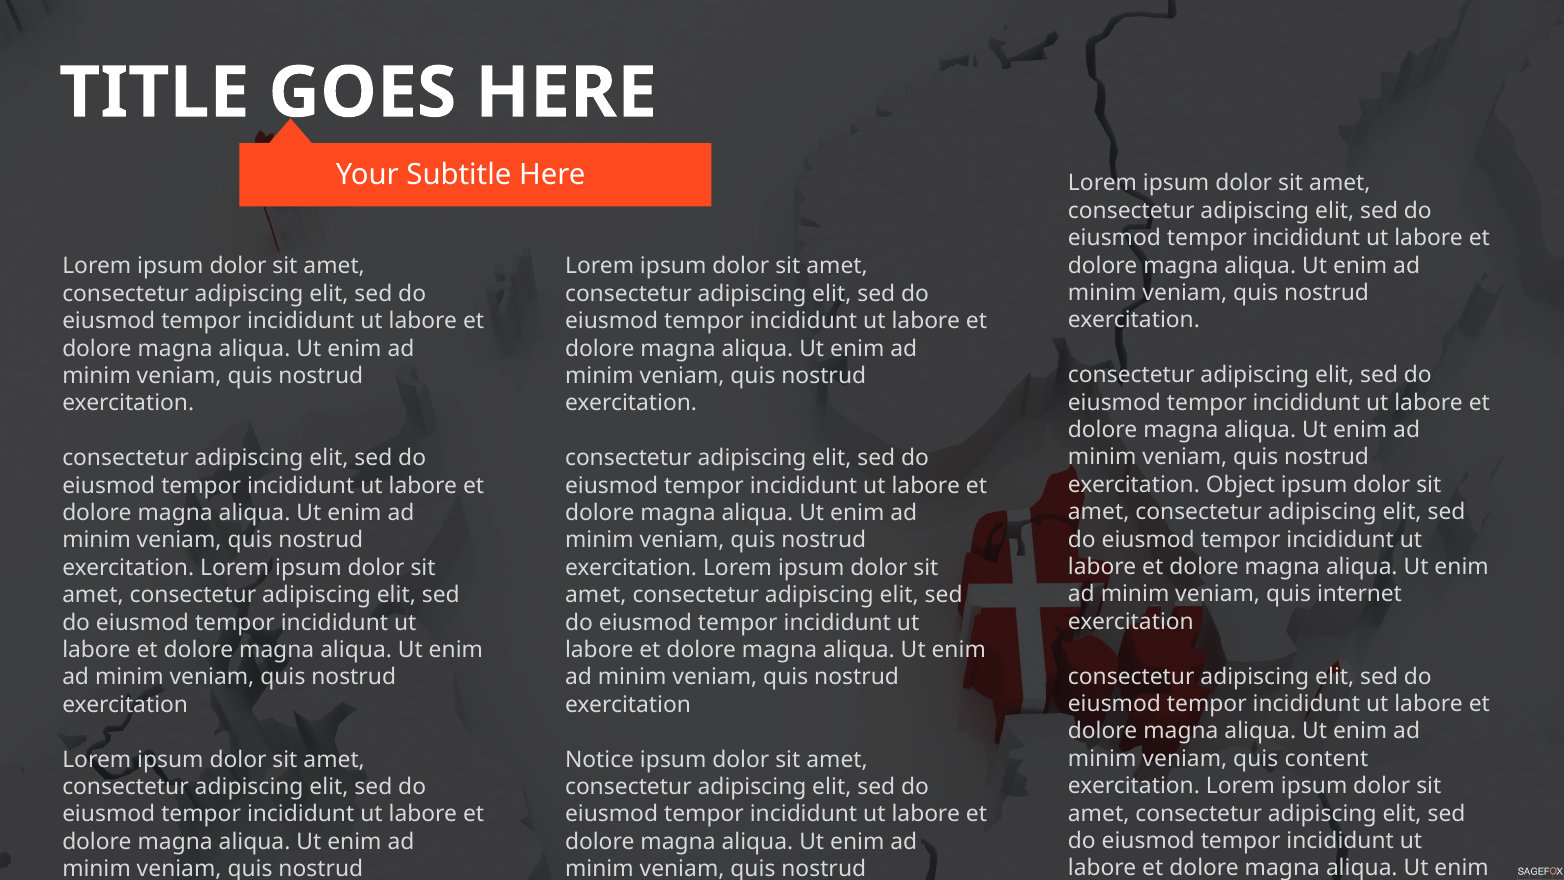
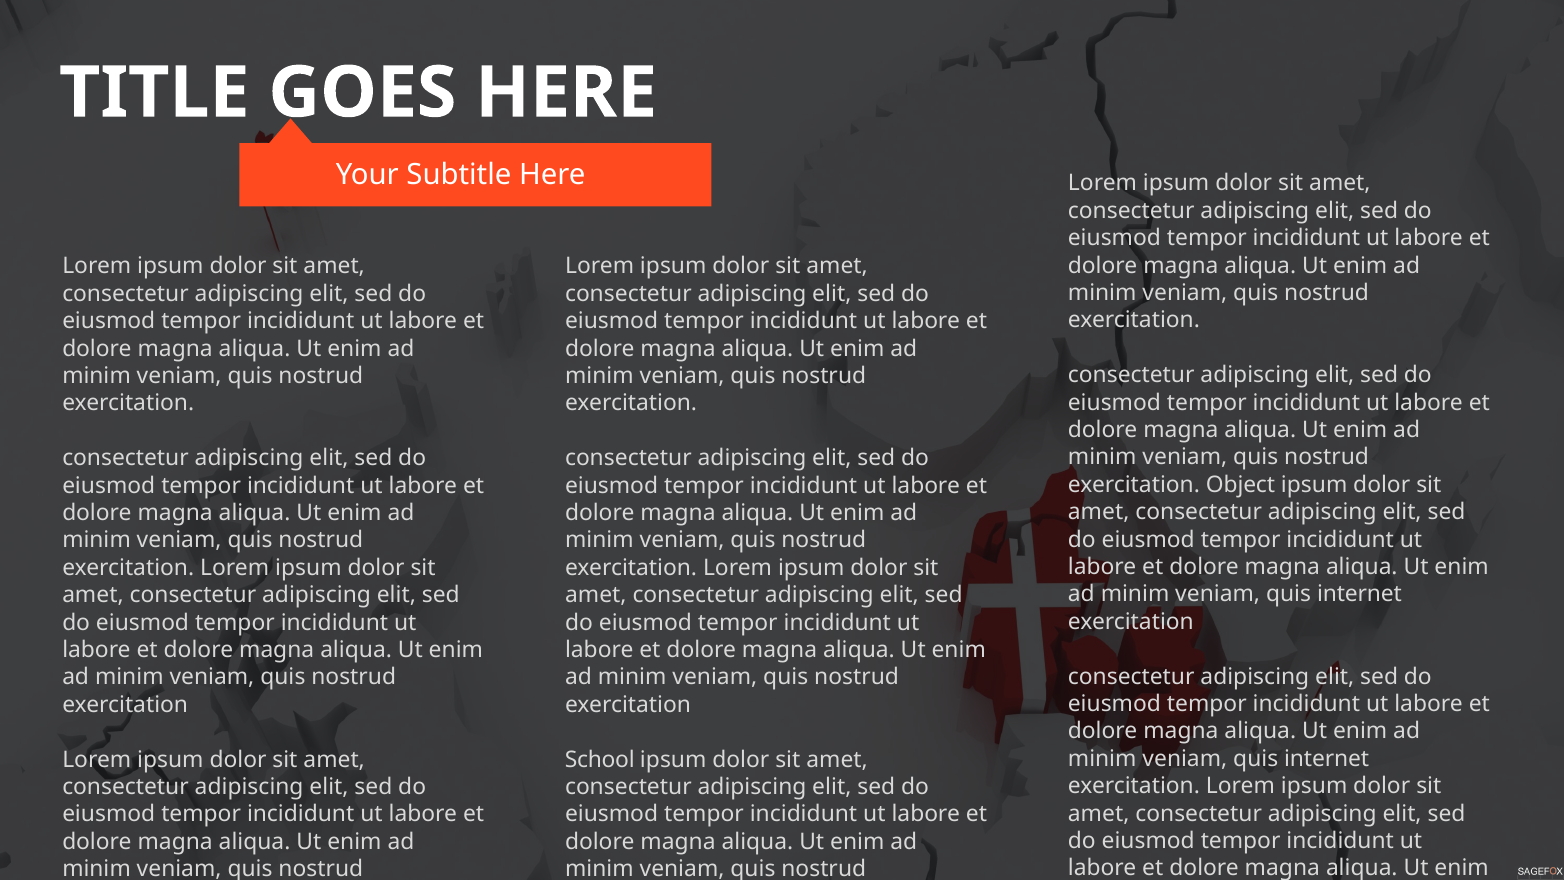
content: content -> internet (1327, 758)
Notice: Notice -> School (600, 759)
